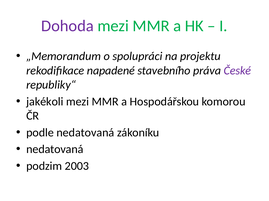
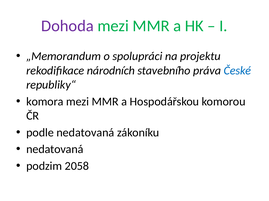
napadené: napadené -> národních (111, 71)
České colour: purple -> blue (237, 71)
jakékoli: jakékoli -> komora (45, 102)
2003: 2003 -> 2058 (77, 167)
